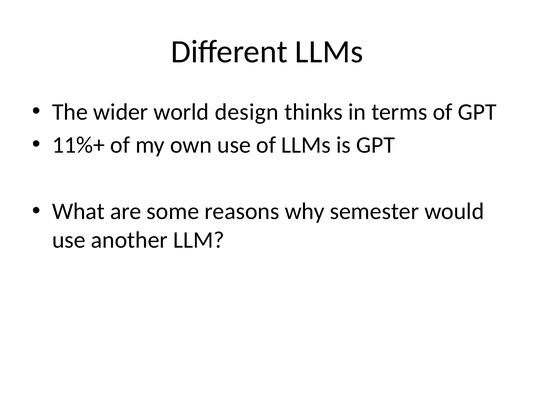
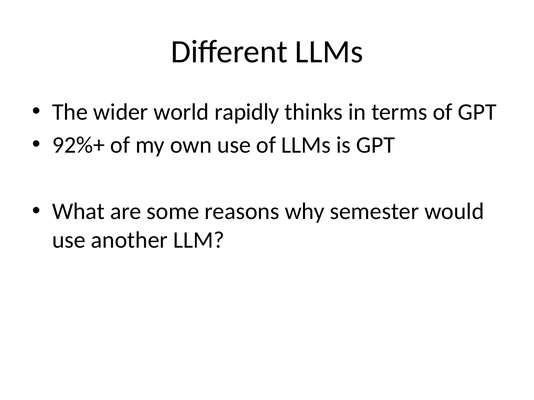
design: design -> rapidly (247, 112)
11%+: 11%+ -> 92%+ (78, 145)
